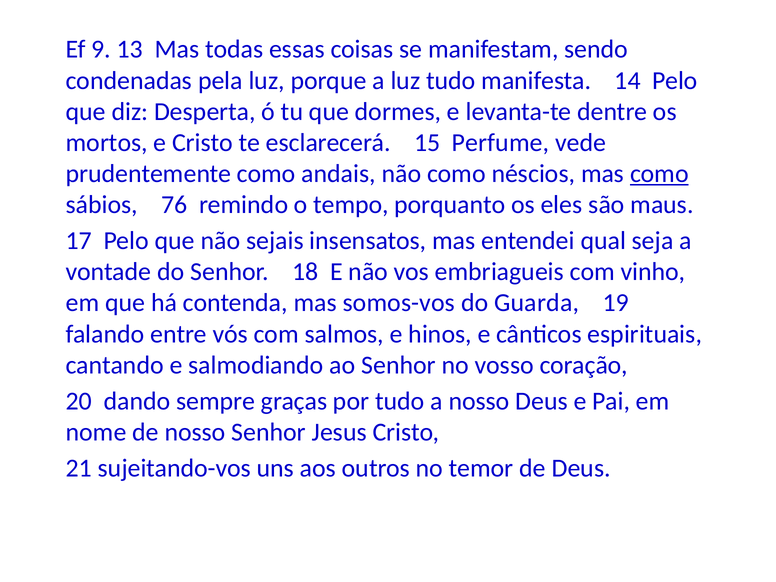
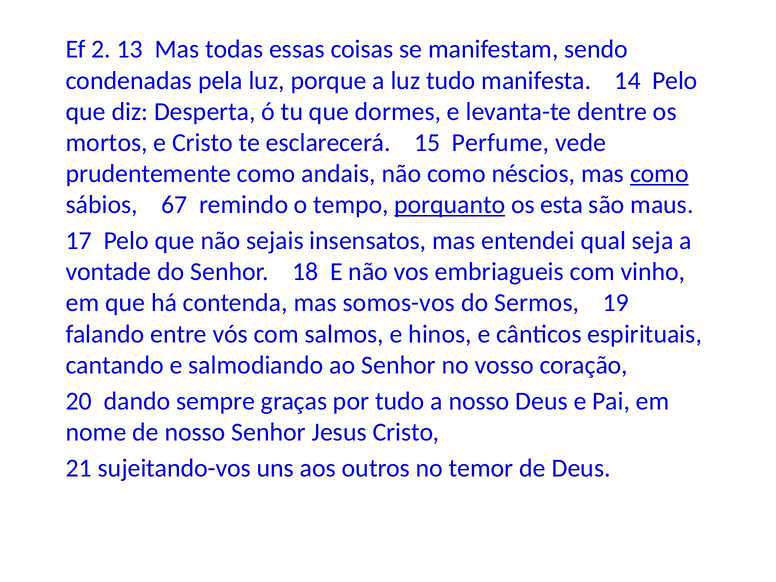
9: 9 -> 2 (101, 49)
76: 76 -> 67 (174, 205)
porquanto underline: none -> present (450, 205)
eles: eles -> esta (562, 205)
Guarda: Guarda -> Sermos (537, 303)
